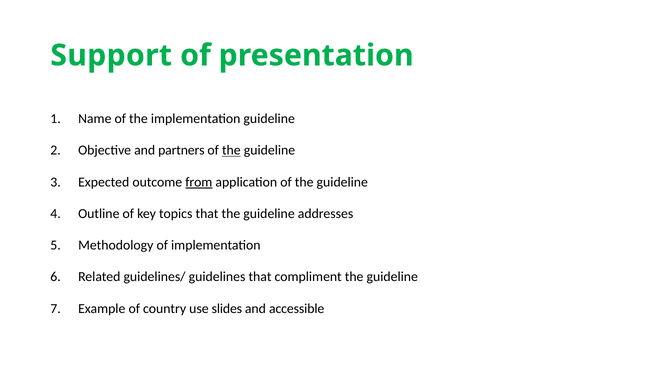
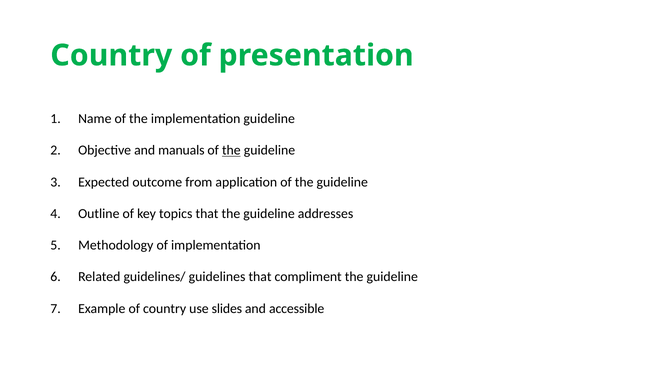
Support: Support -> Country (111, 55)
partners: partners -> manuals (181, 150)
from underline: present -> none (199, 182)
